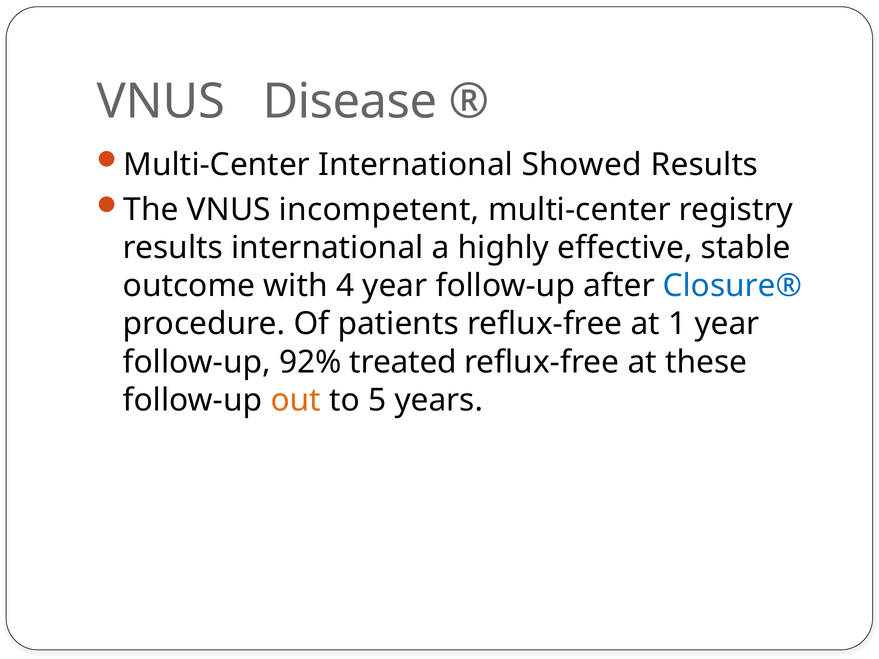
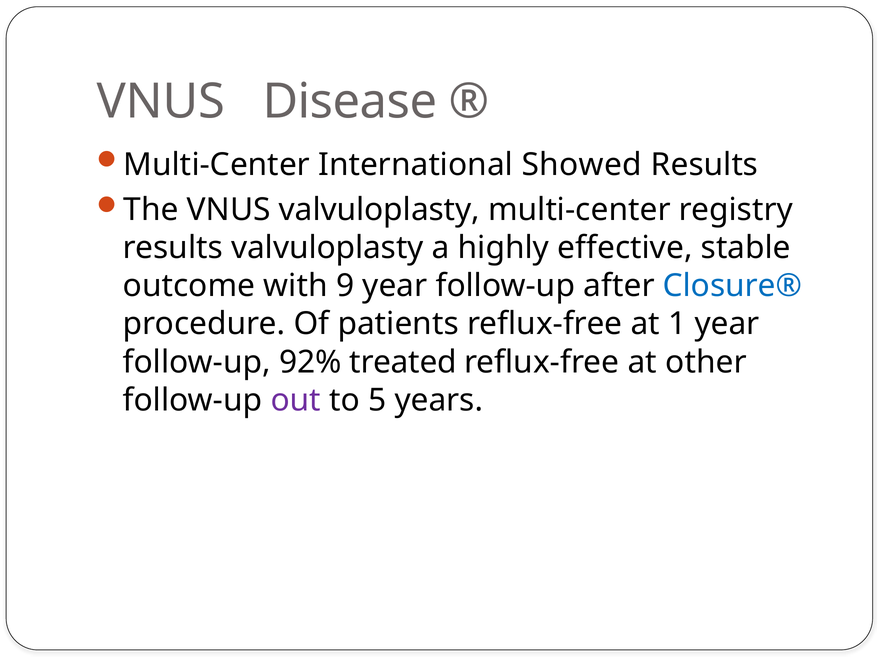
VNUS incompetent: incompetent -> valvuloplasty (379, 210)
results international: international -> valvuloplasty (327, 248)
4: 4 -> 9 (345, 286)
these: these -> other (706, 362)
out colour: orange -> purple (296, 400)
